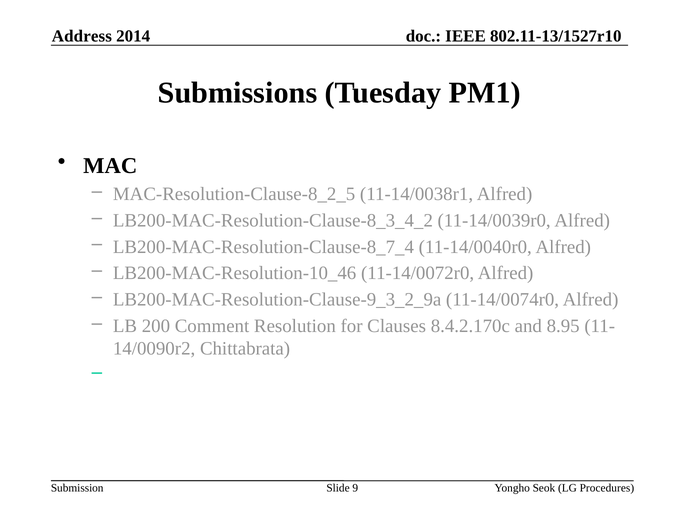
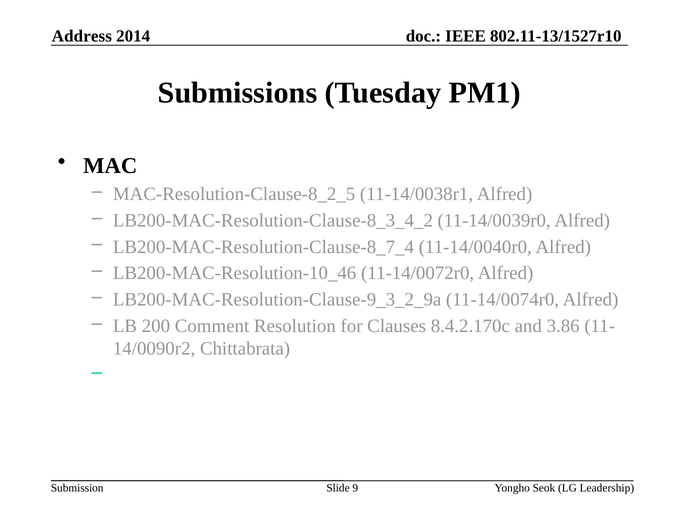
8.95: 8.95 -> 3.86 (563, 326)
Procedures: Procedures -> Leadership (607, 488)
